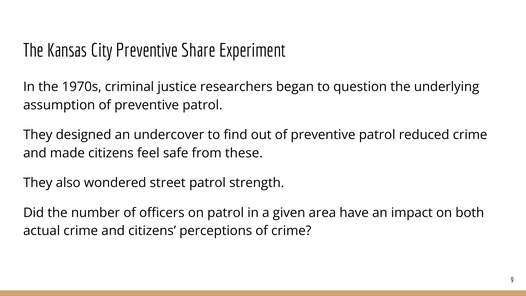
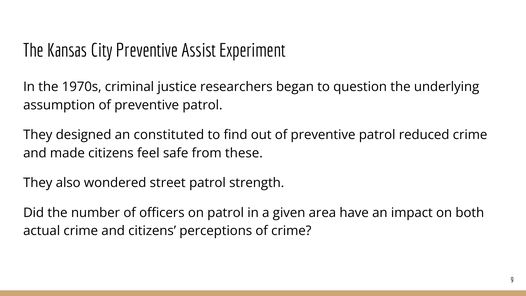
Share: Share -> Assist (199, 51)
undercover: undercover -> constituted (169, 135)
